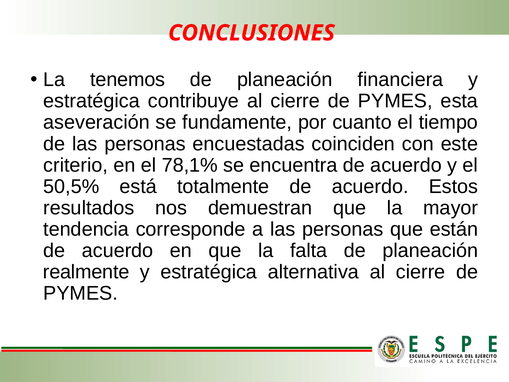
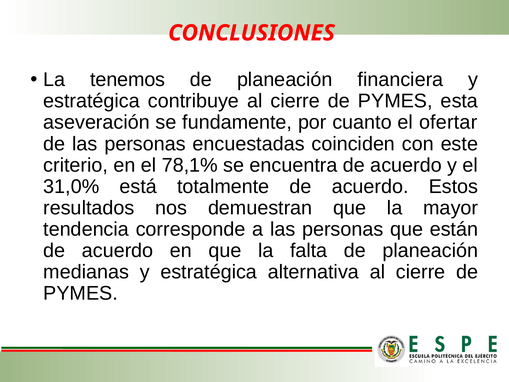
tiempo: tiempo -> ofertar (448, 122)
50,5%: 50,5% -> 31,0% (71, 186)
realmente: realmente -> medianas (86, 272)
